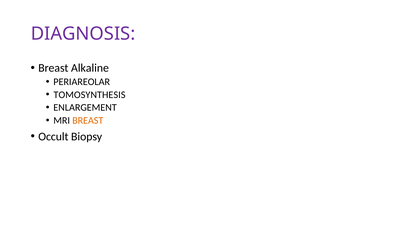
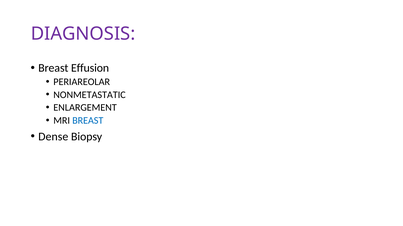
Alkaline: Alkaline -> Effusion (90, 68)
TOMOSYNTHESIS: TOMOSYNTHESIS -> NONMETASTATIC (90, 95)
BREAST colour: orange -> blue (88, 121)
Occult: Occult -> Dense (53, 137)
